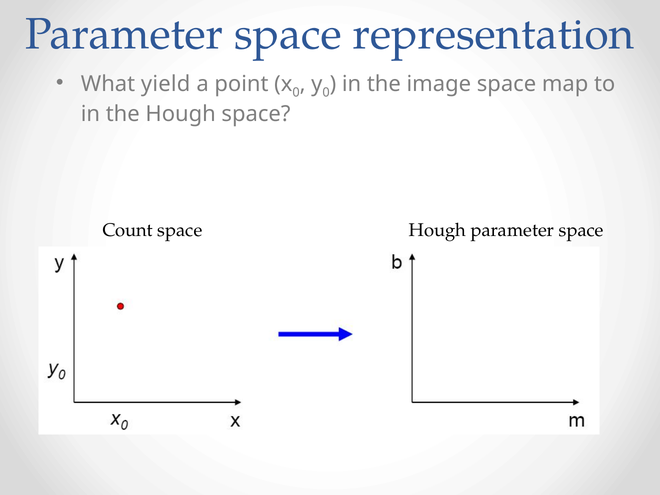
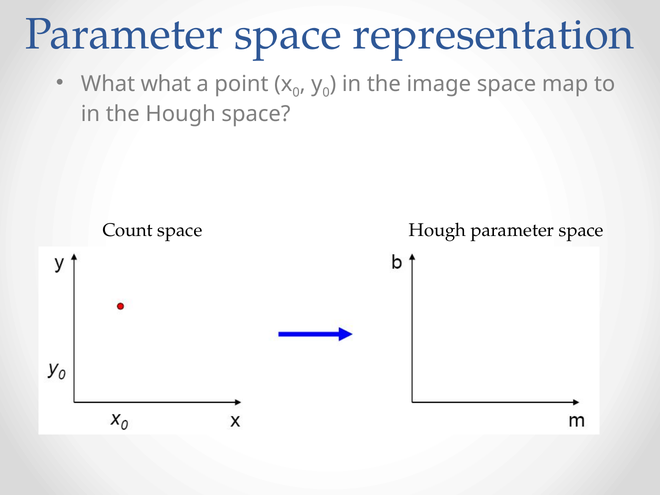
What yield: yield -> what (166, 84)
